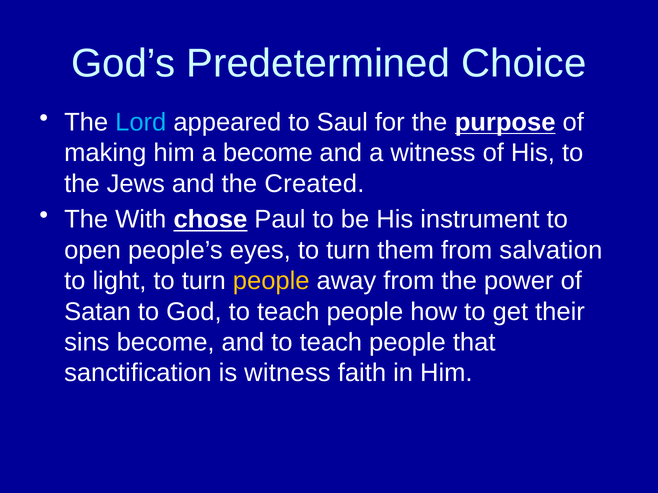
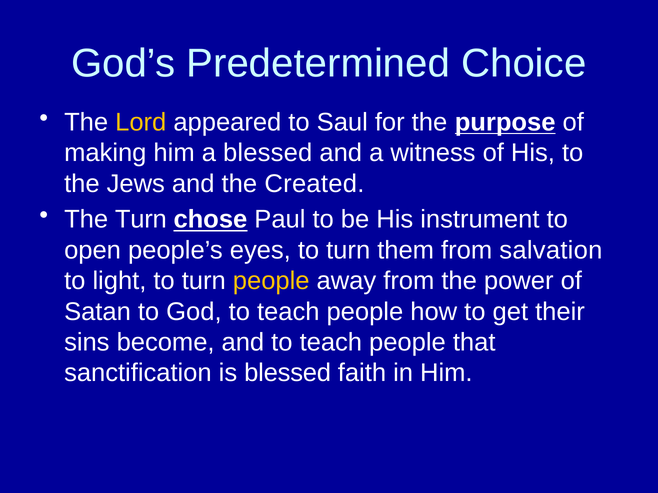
Lord colour: light blue -> yellow (141, 122)
a become: become -> blessed (268, 153)
The With: With -> Turn (141, 220)
is witness: witness -> blessed (288, 373)
